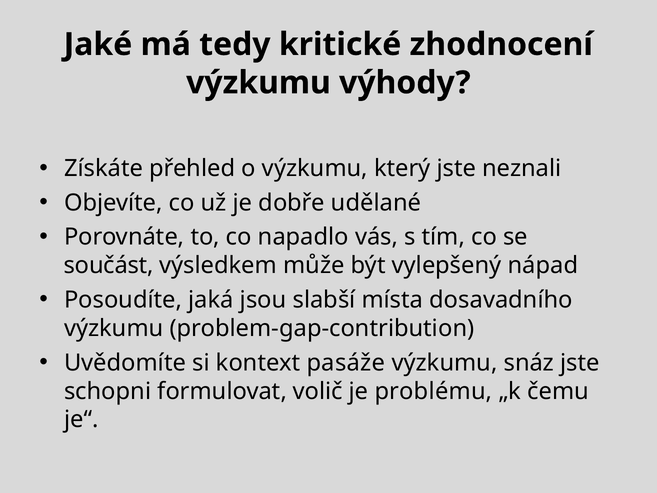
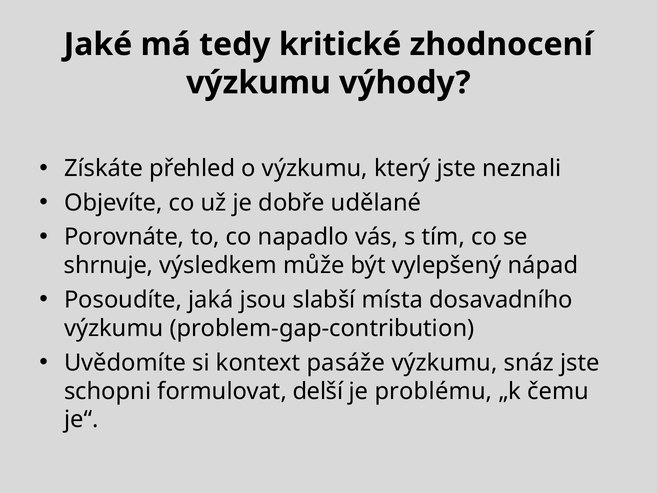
součást: součást -> shrnuje (109, 266)
volič: volič -> delší (318, 391)
